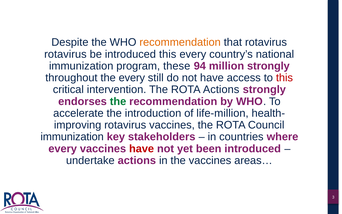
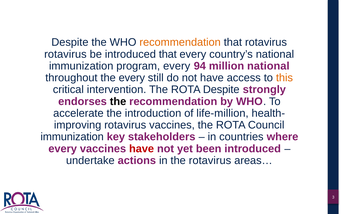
introduced this: this -> that (168, 54)
program these: these -> every (177, 66)
million strongly: strongly -> national (268, 66)
this colour: red -> orange (284, 78)
ROTA Actions: Actions -> Despite (221, 90)
the colour: green -> black (118, 101)
the vaccines: vaccines -> rotavirus (210, 160)
